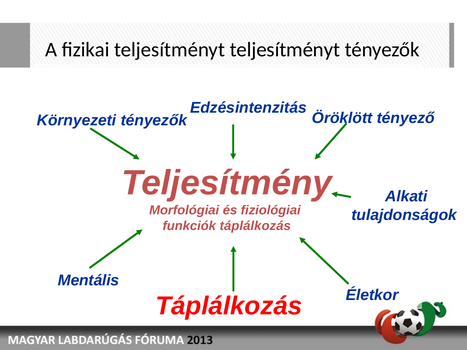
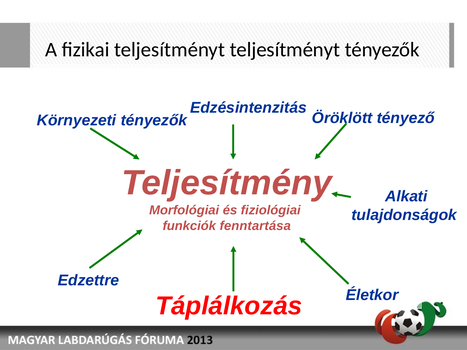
funkciók táplálkozás: táplálkozás -> fenntartása (255, 226)
Mentális: Mentális -> Edzettre (89, 280)
